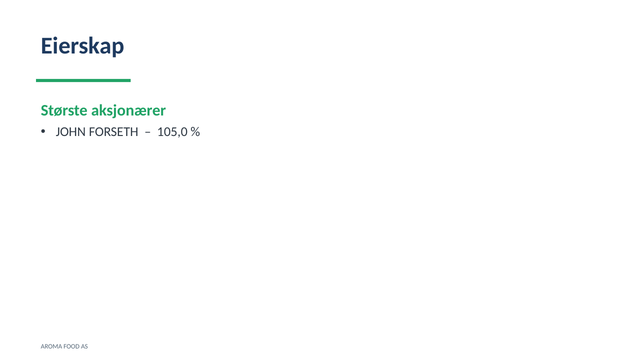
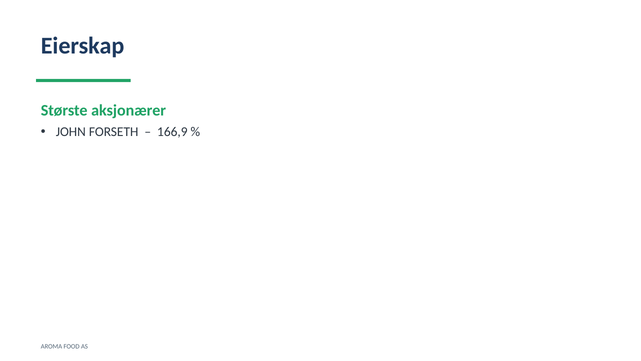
105,0: 105,0 -> 166,9 (172, 132)
